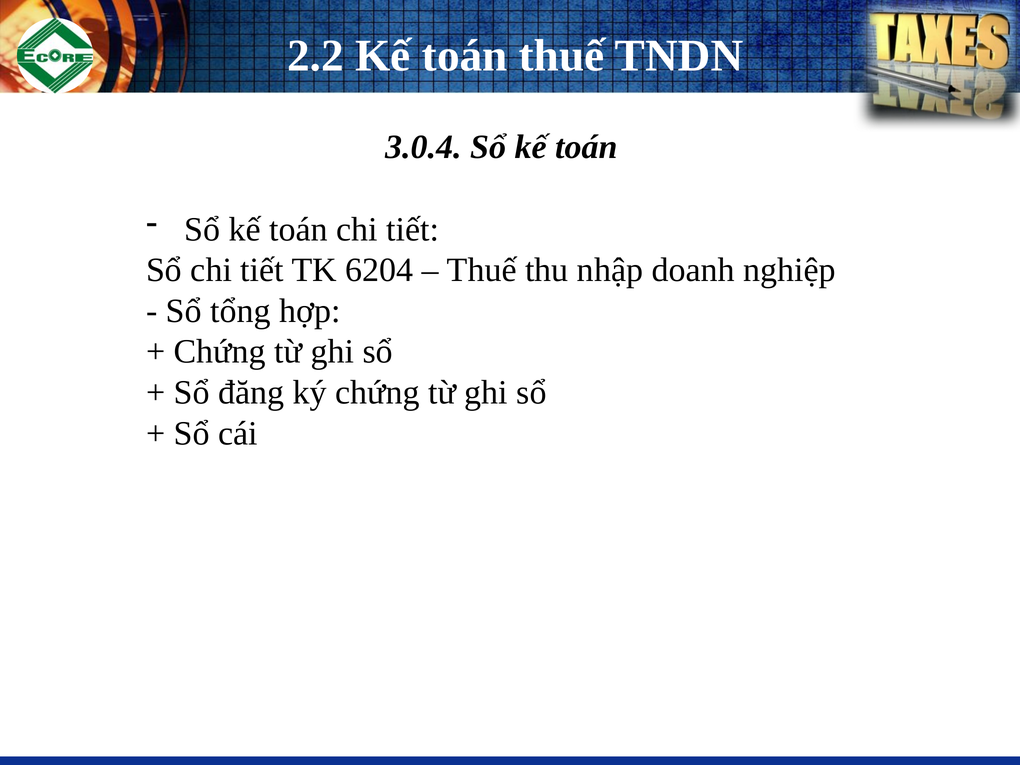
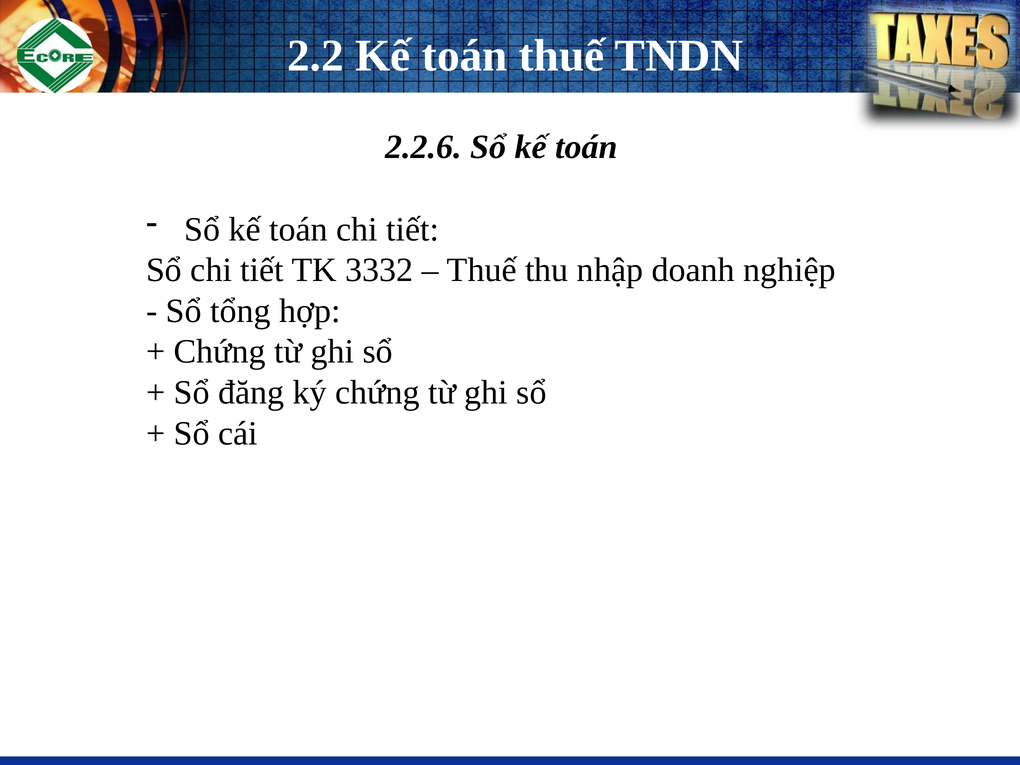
3.0.4: 3.0.4 -> 2.2.6 (424, 147)
6204: 6204 -> 3332 (379, 270)
